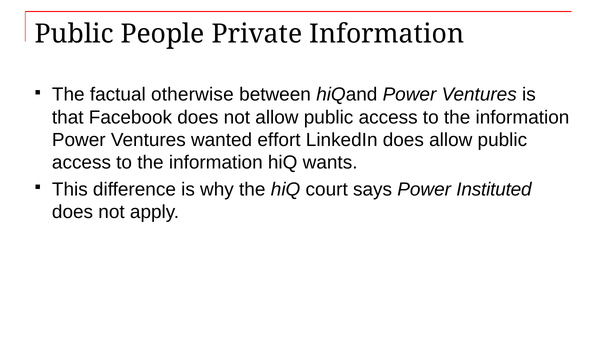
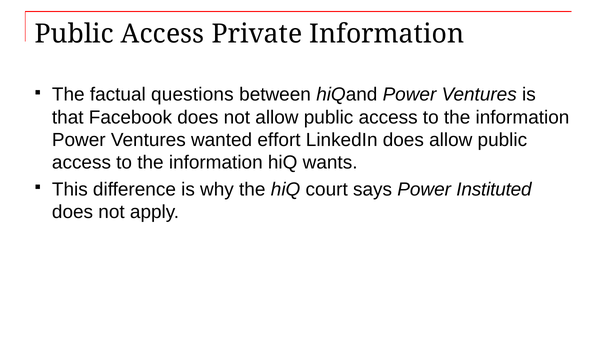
People: People -> Access (163, 34)
otherwise: otherwise -> questions (192, 95)
